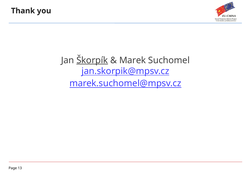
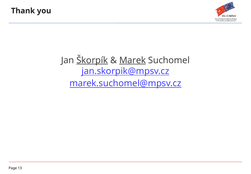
Marek underline: none -> present (133, 60)
